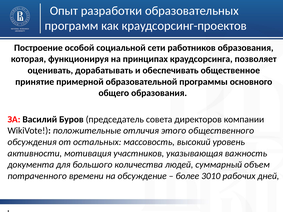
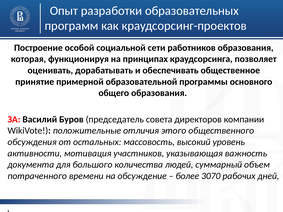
3010: 3010 -> 3070 (211, 176)
